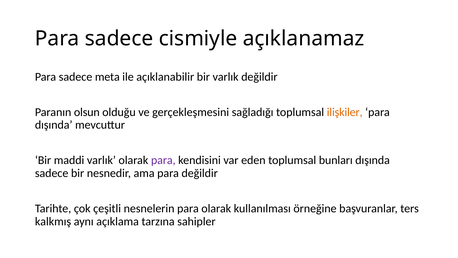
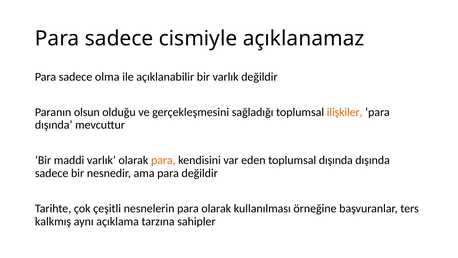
meta: meta -> olma (107, 77)
para colour: purple -> orange (163, 160)
toplumsal bunları: bunları -> dışında (336, 160)
